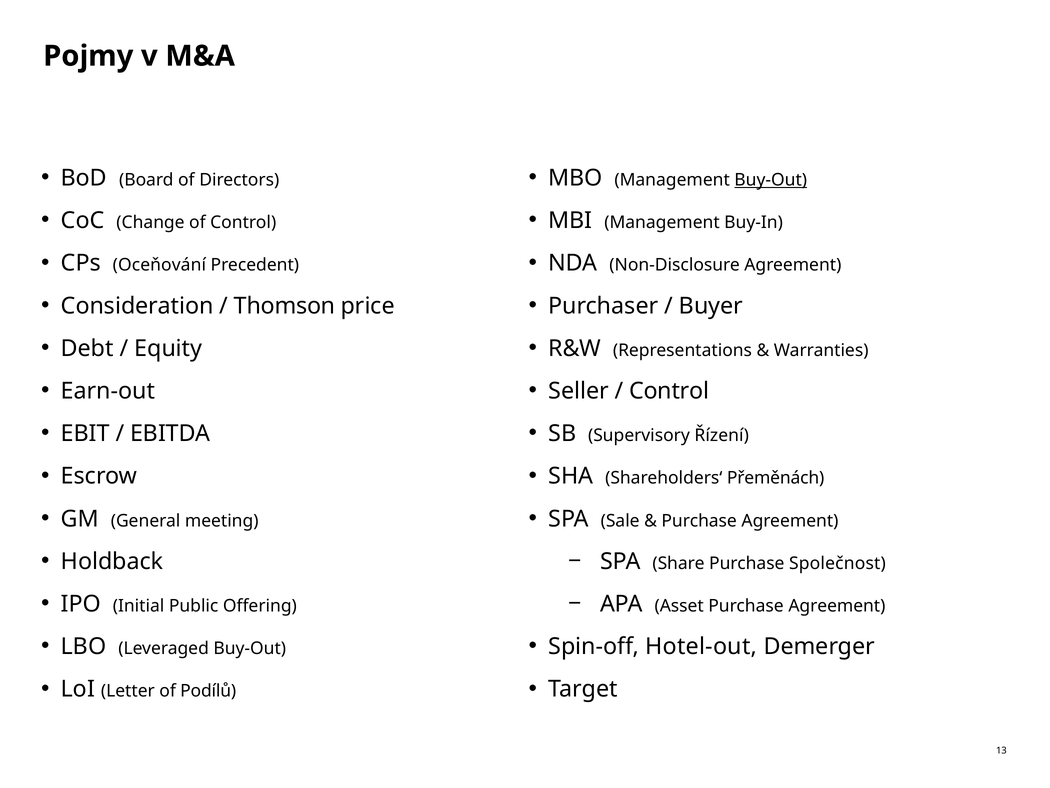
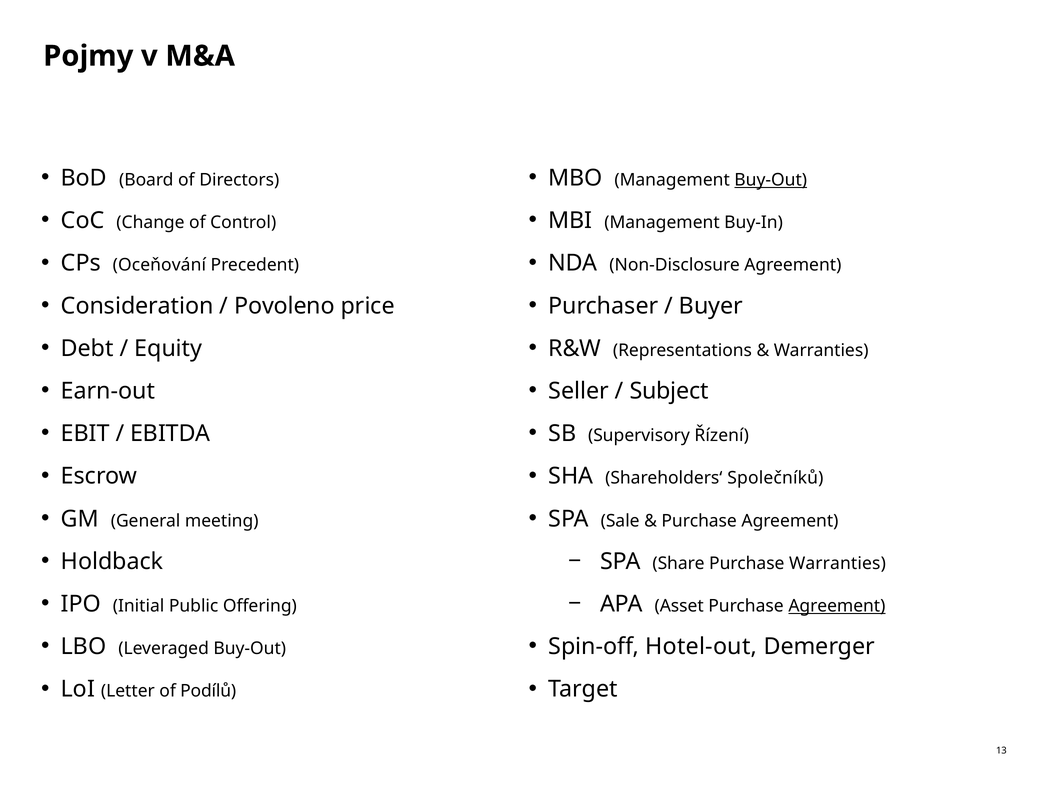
Thomson: Thomson -> Povoleno (285, 306)
Control: Control -> Subject (669, 391)
Přeměnách: Přeměnách -> Společníků (775, 478)
Purchase Společnost: Společnost -> Warranties (837, 563)
Agreement underline: none -> present (837, 606)
